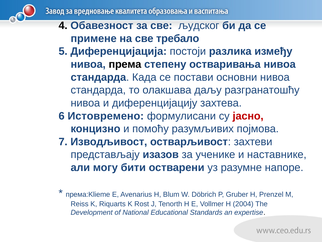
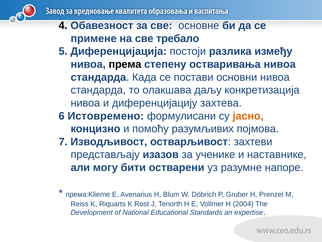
људског: људског -> основне (199, 26)
разгранатошћу: разгранатошћу -> конкретизација (262, 90)
јасно colour: red -> orange (248, 116)
